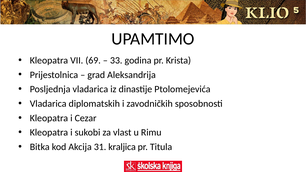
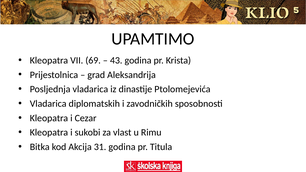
33: 33 -> 43 (116, 60)
31 kraljica: kraljica -> godina (122, 147)
